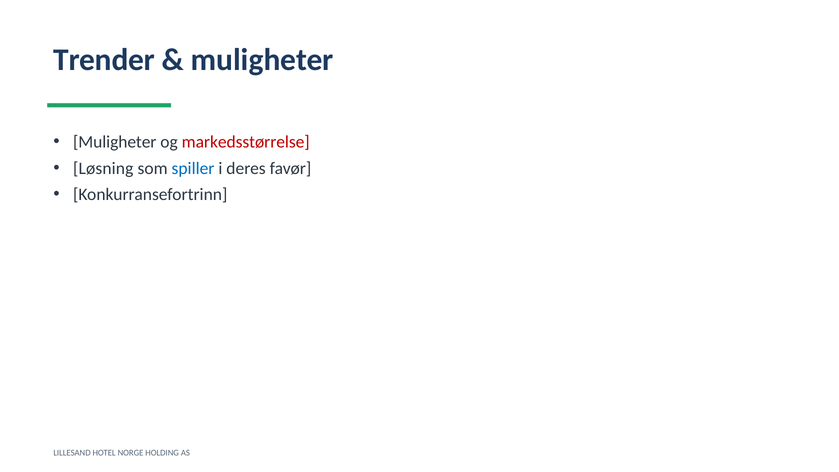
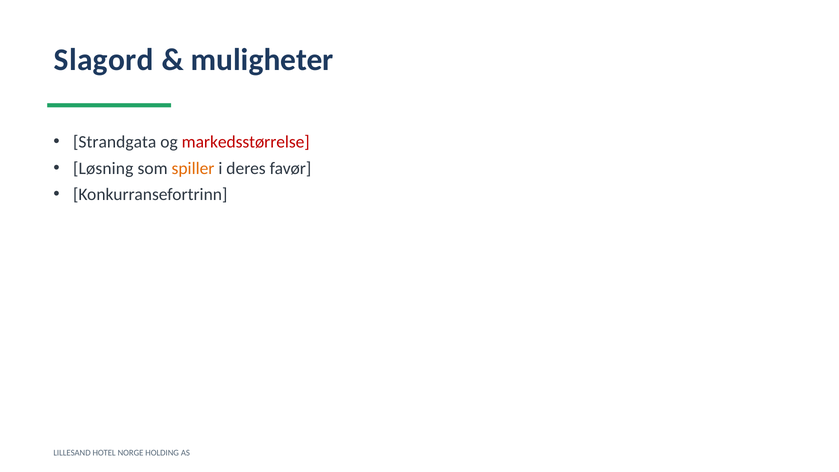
Trender: Trender -> Slagord (104, 60)
Muligheter: Muligheter -> Strandgata (115, 142)
spiller colour: blue -> orange (193, 168)
